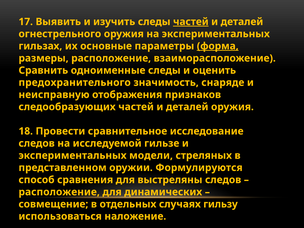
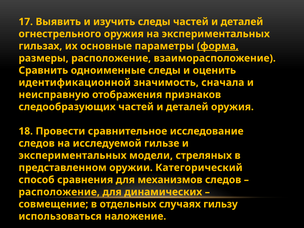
частей underline: present -> none (191, 22)
предохранительного: предохранительного -> идентификационной (75, 83)
снаряде: снаряде -> сначала (223, 83)
Формулируются: Формулируются -> Категорический (199, 168)
выстреляны: выстреляны -> механизмов (170, 180)
